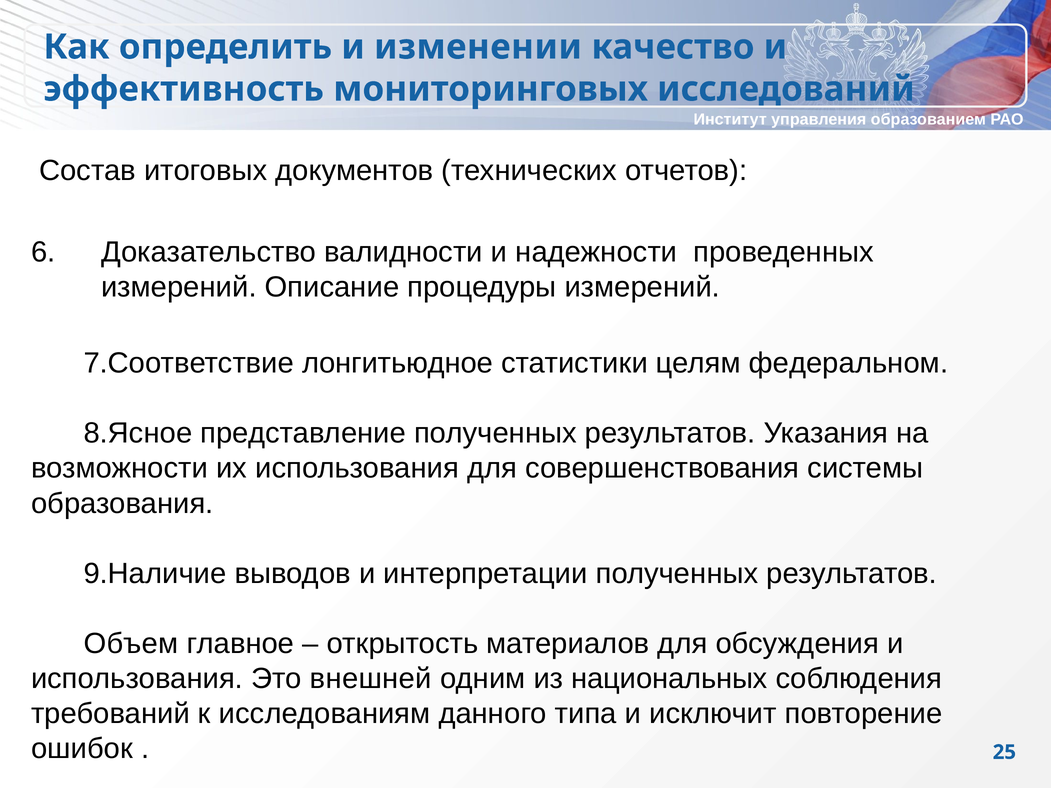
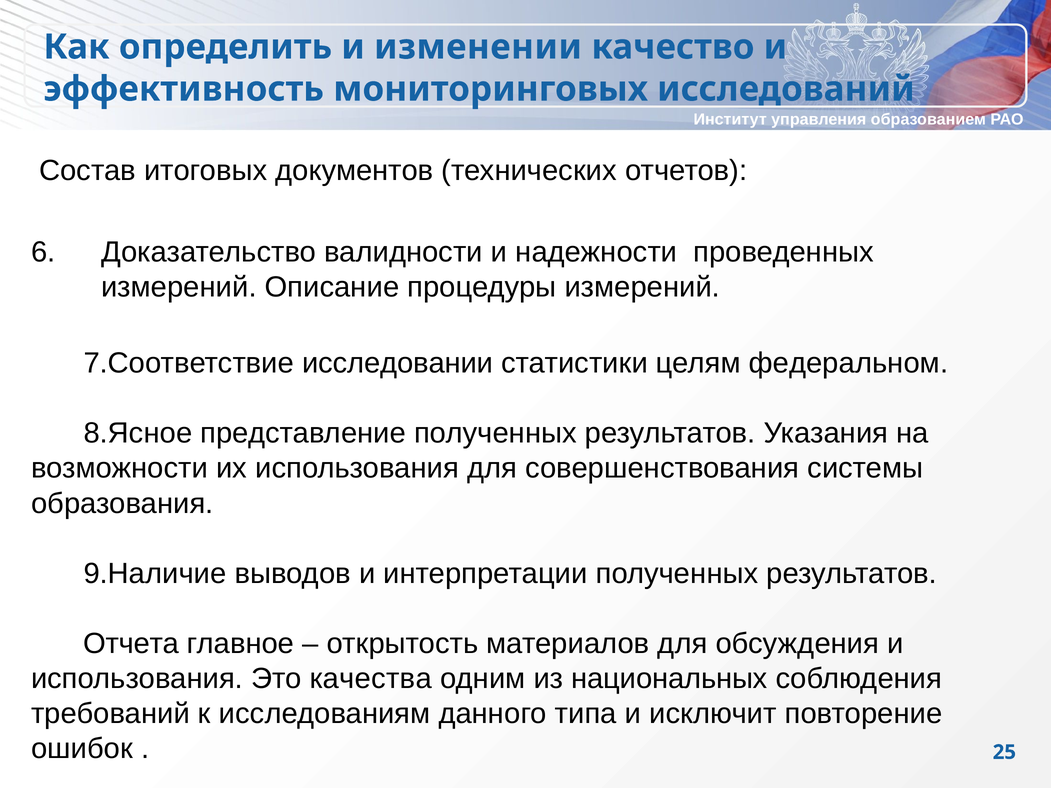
лонгитьюдное: лонгитьюдное -> исследовании (398, 363)
Объем: Объем -> Отчета (131, 644)
внешней: внешней -> качества (371, 679)
